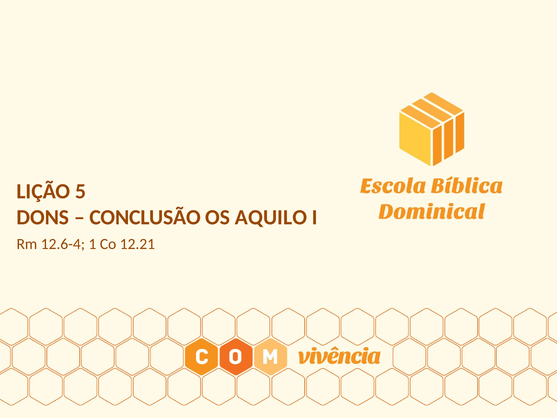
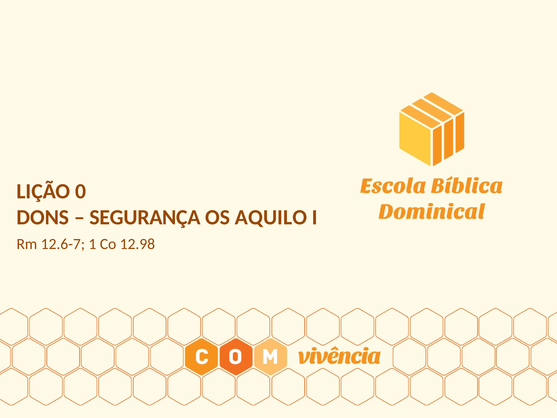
5: 5 -> 0 (81, 191)
CONCLUSÃO: CONCLUSÃO -> SEGURANÇA (145, 217)
12.6-4: 12.6-4 -> 12.6-7 (63, 244)
12.21: 12.21 -> 12.98 (137, 244)
